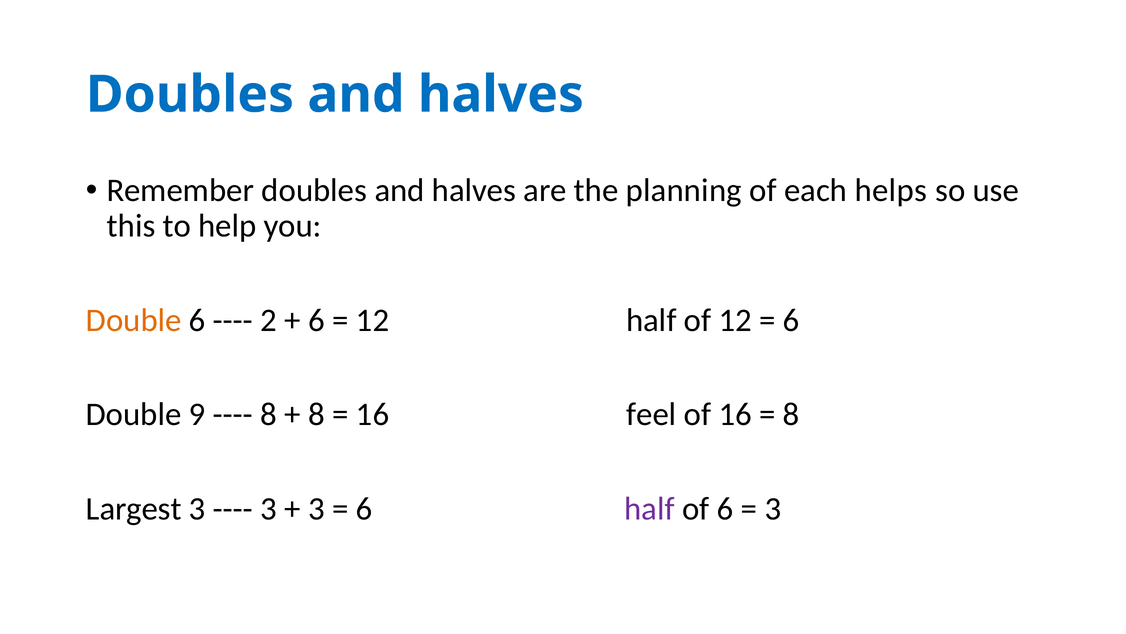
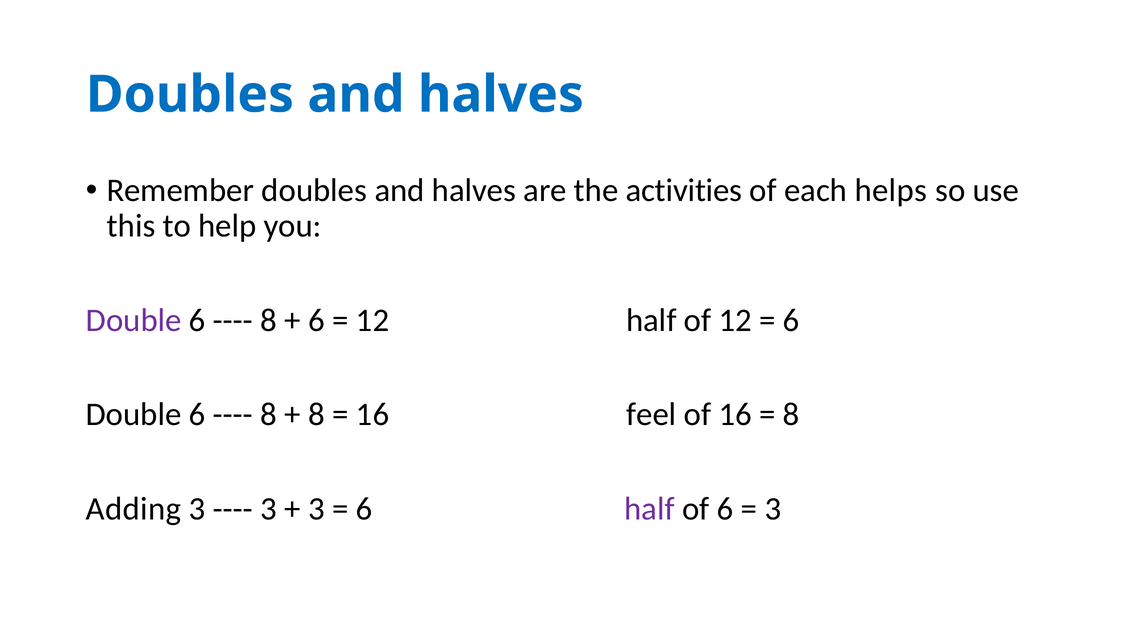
planning: planning -> activities (684, 190)
Double colour: orange -> purple (134, 320)
2: 2 -> 8 (269, 320)
9: 9 -> 6 (197, 414)
Largest: Largest -> Adding (134, 508)
